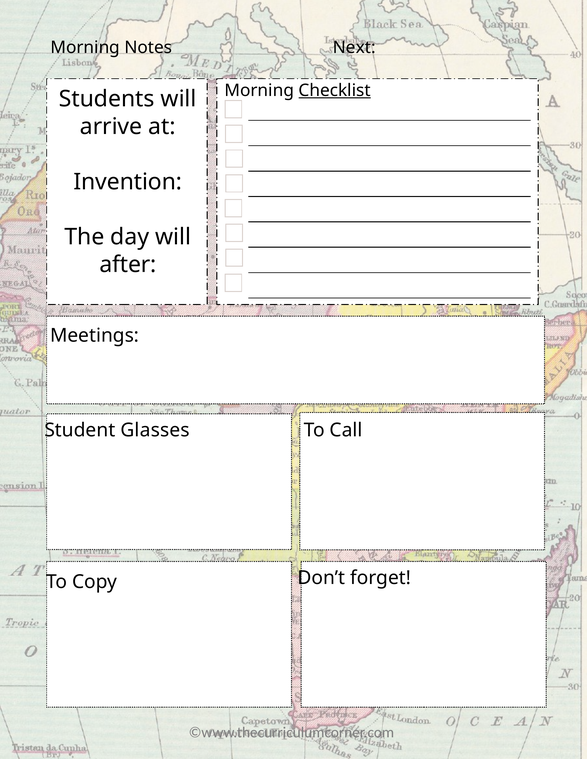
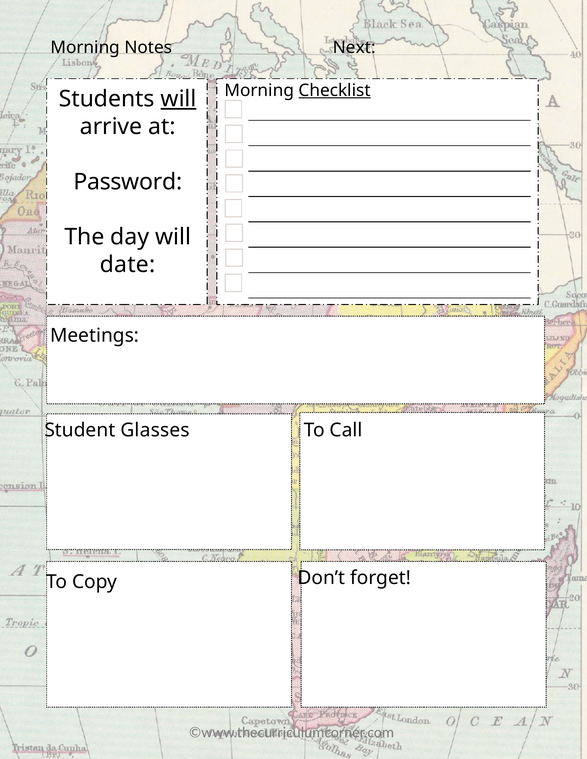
will underline: none -> present (179, 99)
Invention: Invention -> Password (128, 182)
after: after -> date (128, 265)
